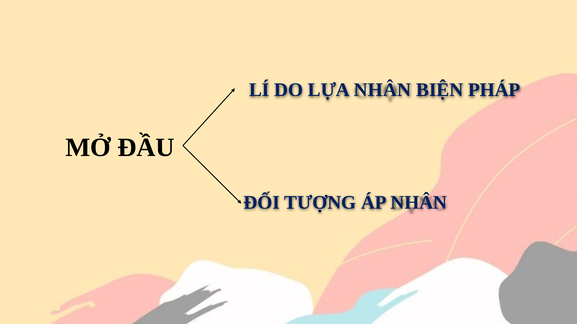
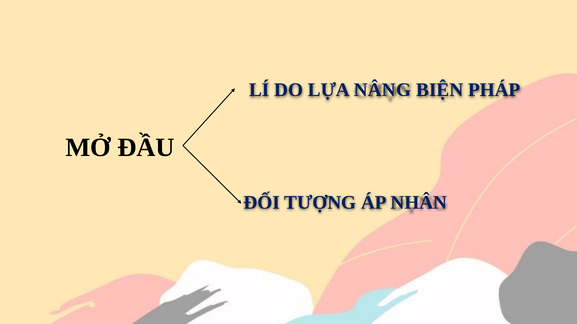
LỰA NHÂN: NHÂN -> NÂNG (382, 90)
